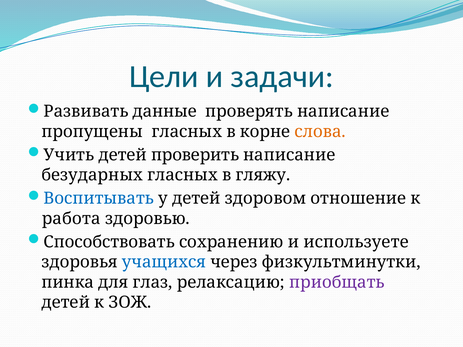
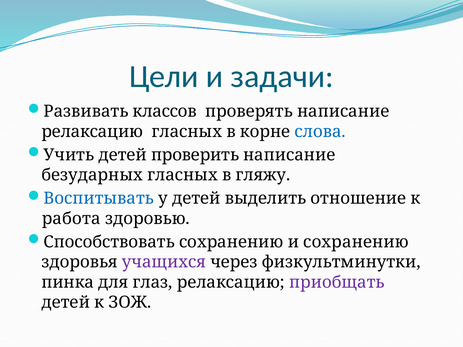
данные: данные -> классов (165, 112)
пропущены: пропущены -> релаксацию (92, 132)
слова colour: orange -> blue (320, 132)
здоровом: здоровом -> выделить (266, 199)
и используете: используете -> сохранению (356, 242)
учащихся colour: blue -> purple (164, 262)
